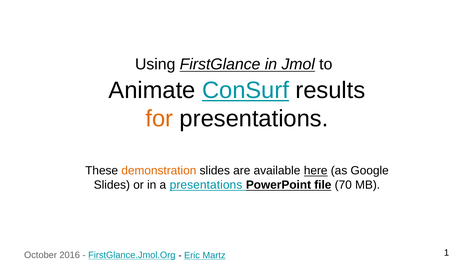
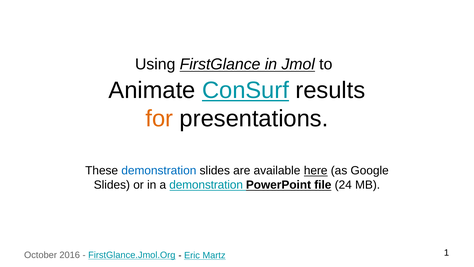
demonstration colour: orange -> blue (159, 170)
a presentations: presentations -> demonstration (206, 185)
70: 70 -> 24 (343, 185)
